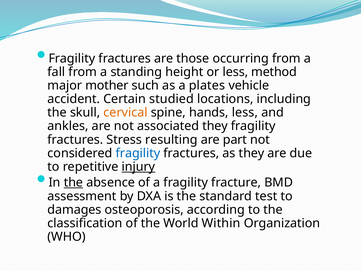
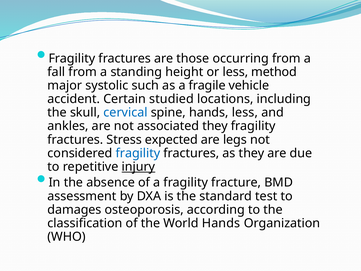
mother: mother -> systolic (107, 85)
plates: plates -> fragile (207, 85)
cervical colour: orange -> blue (125, 112)
resulting: resulting -> expected (171, 139)
part: part -> legs (235, 139)
the underline: present -> none (73, 182)
World Within: Within -> Hands (221, 223)
